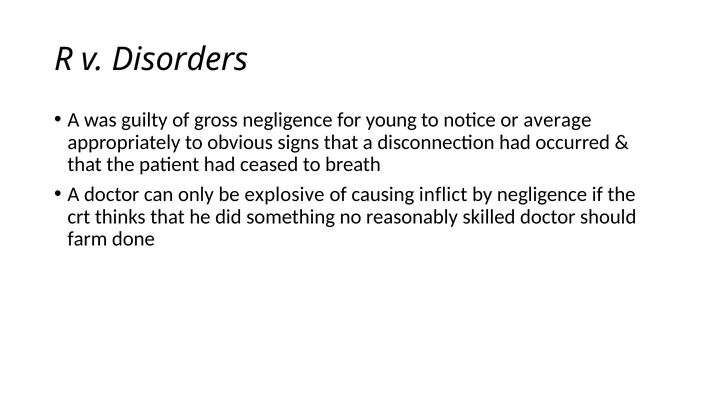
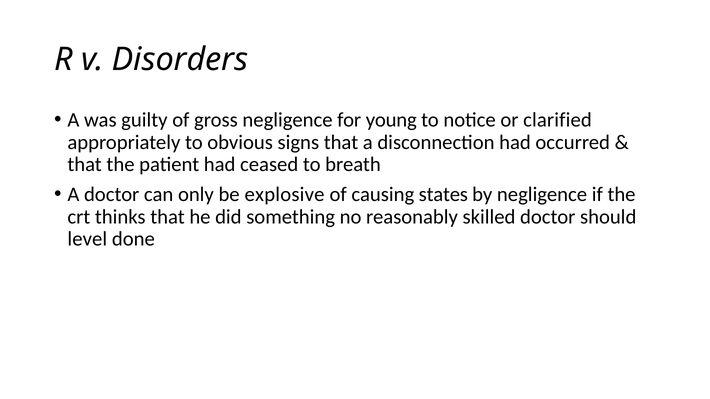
average: average -> clarified (557, 120)
inflict: inflict -> states (443, 195)
farm: farm -> level (87, 239)
